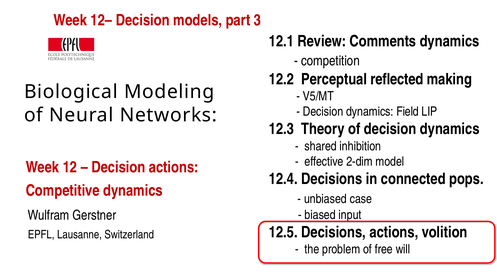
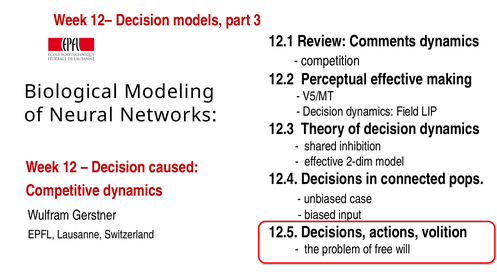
Perceptual reflected: reflected -> effective (397, 79)
Decision actions: actions -> caused (174, 167)
